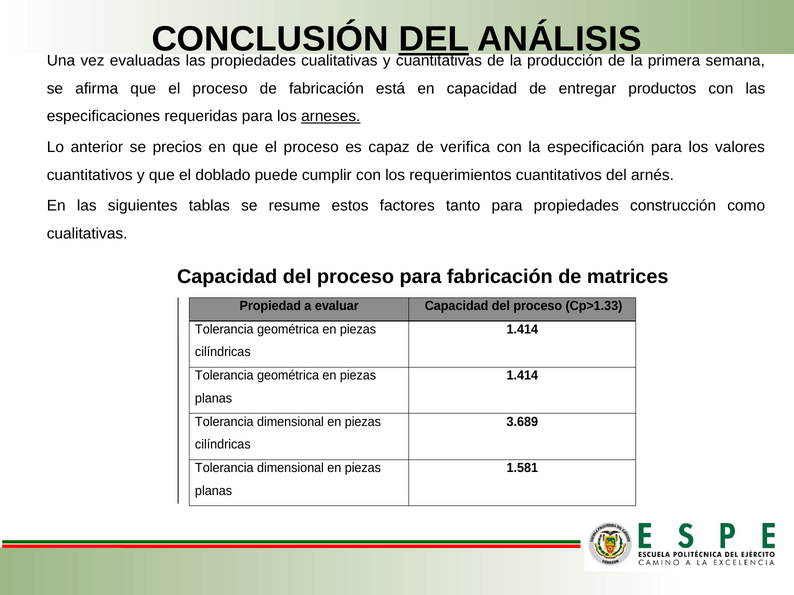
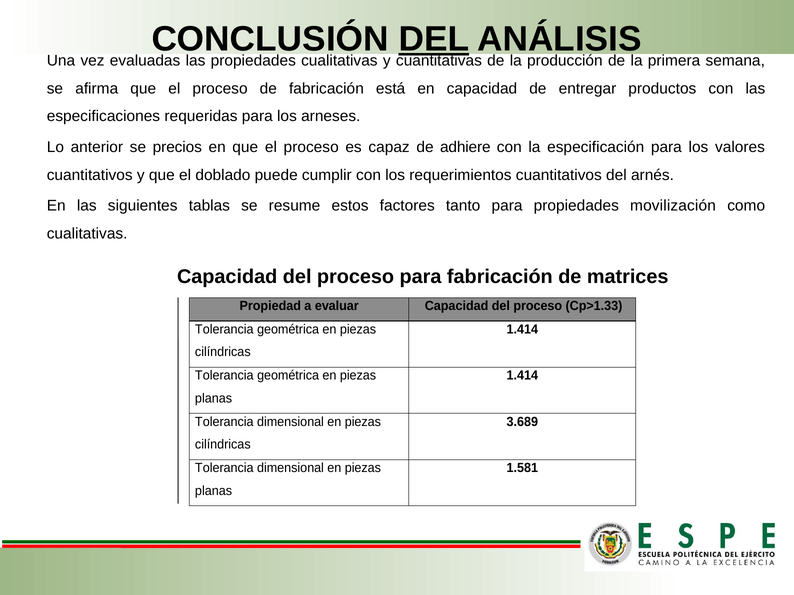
arneses underline: present -> none (331, 116)
verifica: verifica -> adhiere (465, 147)
construcción: construcción -> movilización (673, 206)
